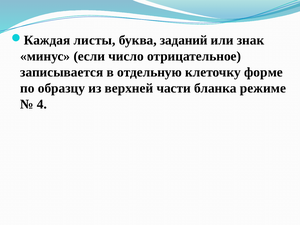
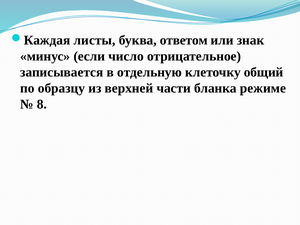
заданий: заданий -> ответом (184, 40)
форме: форме -> общий (264, 72)
4: 4 -> 8 (42, 104)
